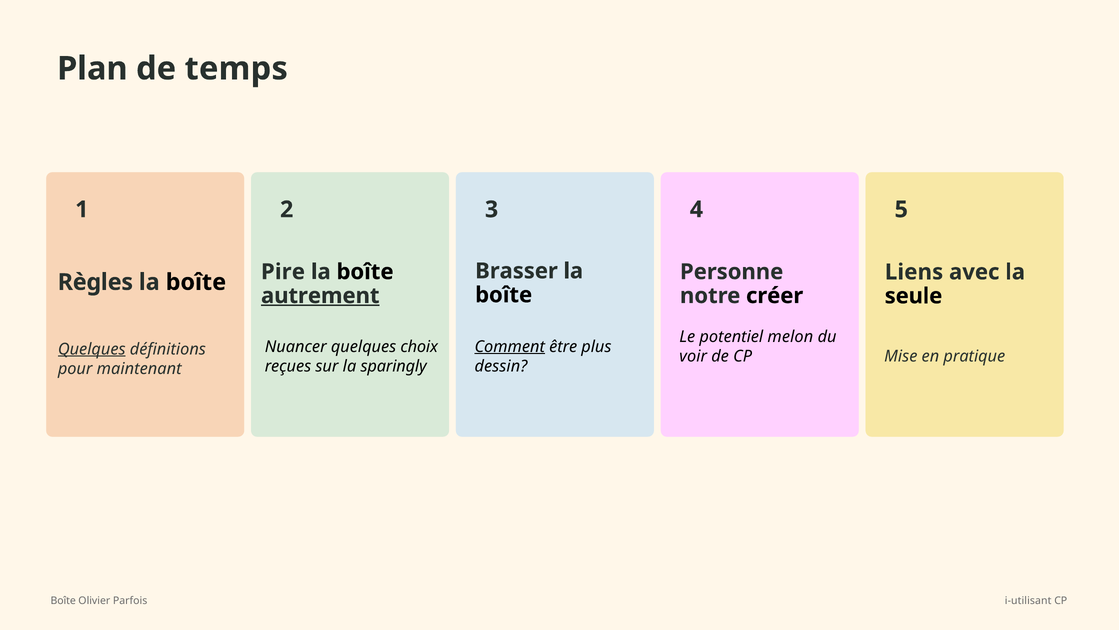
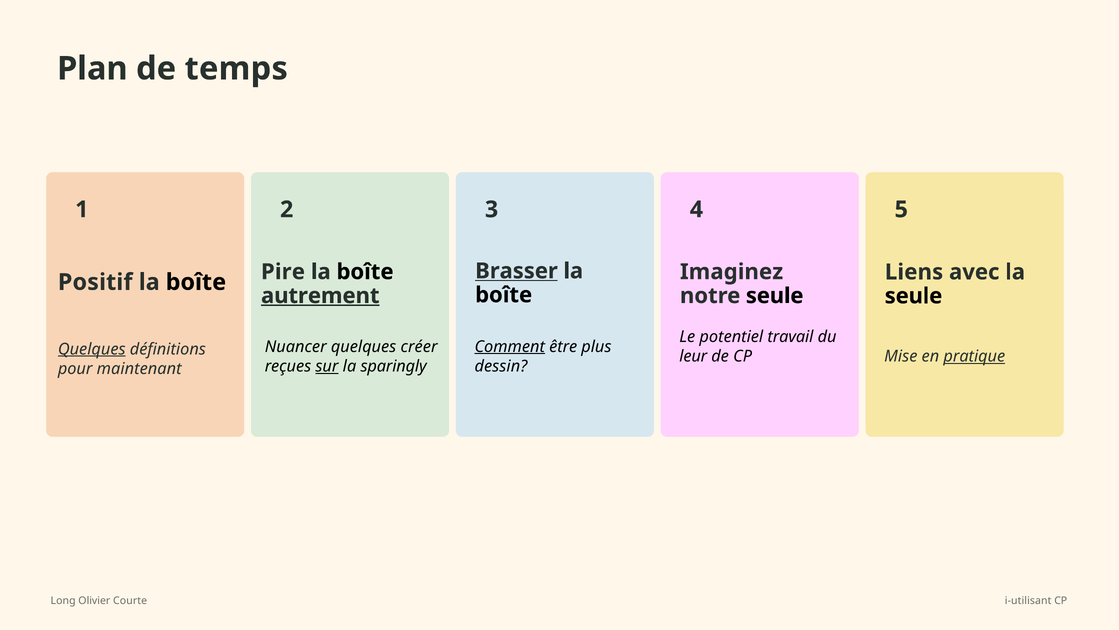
Brasser underline: none -> present (516, 271)
Personne: Personne -> Imaginez (732, 272)
Règles: Règles -> Positif (95, 282)
notre créer: créer -> seule (775, 296)
melon: melon -> travail (790, 336)
choix: choix -> créer (419, 346)
voir: voir -> leur (693, 356)
pratique underline: none -> present (974, 356)
sur underline: none -> present (327, 366)
Boîte: Boîte -> Long (63, 600)
Parfois: Parfois -> Courte (130, 600)
